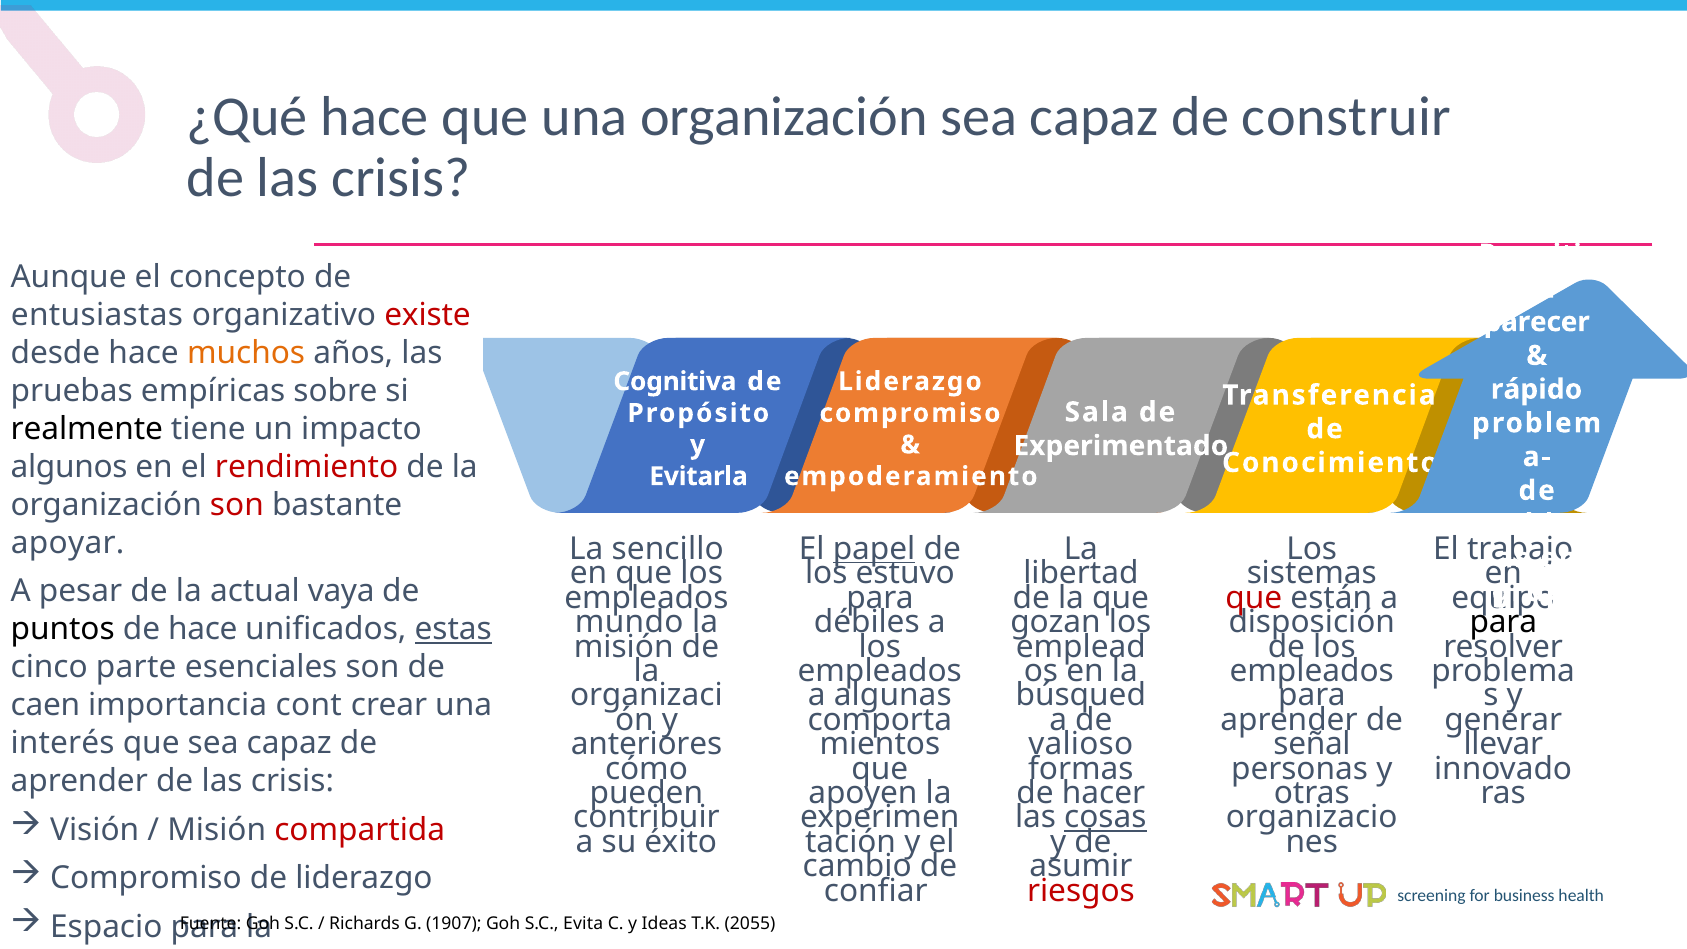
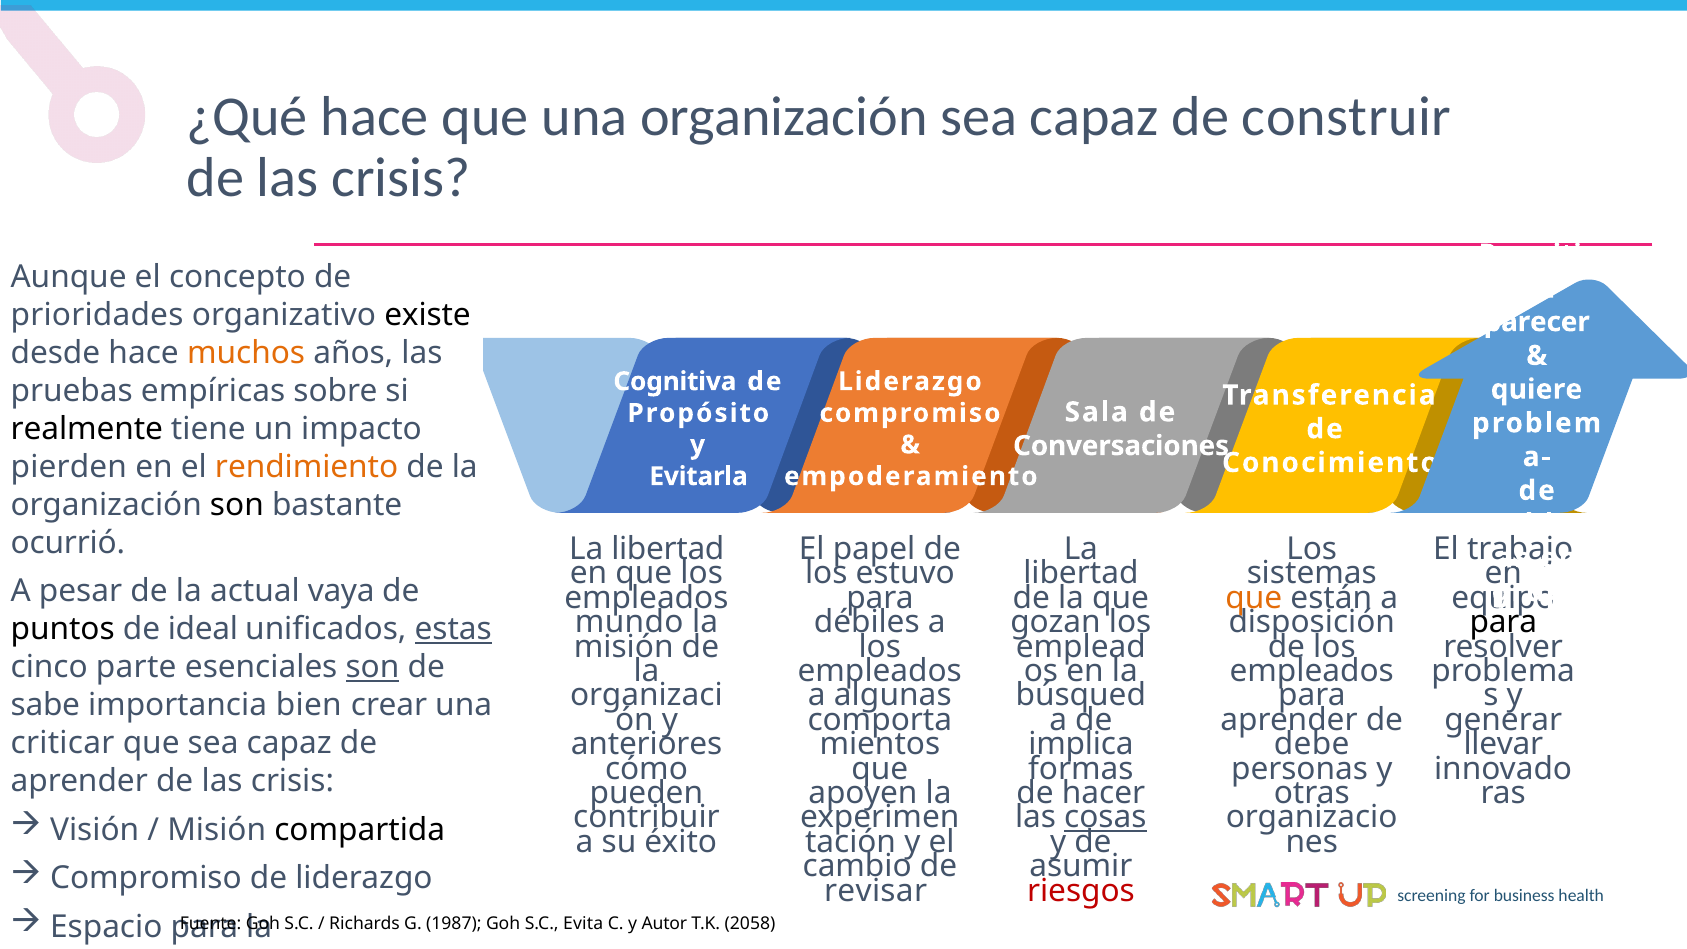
entusiastas: entusiastas -> prioridades (97, 315)
existe colour: red -> black (428, 315)
rápido: rápido -> quiere (1536, 389)
Experimentado: Experimentado -> Conversaciones (1121, 446)
algunos: algunos -> pierden (69, 467)
rendimiento colour: red -> orange (307, 467)
son colour: red -> black (237, 505)
apoyar: apoyar -> ocurrió (68, 543)
sencillo: sencillo -> libertad (668, 549)
papel underline: present -> none (874, 549)
que colour: red -> orange (1254, 598)
de hace: hace -> ideal (203, 629)
son underline: none -> present (372, 667)
caen: caen -> sabe (45, 705)
cont: cont -> bien (309, 705)
interés: interés -> criticar (62, 743)
valioso: valioso -> implica (1081, 744)
señal: señal -> debe (1312, 744)
compartida colour: red -> black (360, 830)
confiar: confiar -> revisar (876, 891)
1907: 1907 -> 1987 (454, 923)
Ideas: Ideas -> Autor (664, 923)
2055: 2055 -> 2058 (750, 923)
